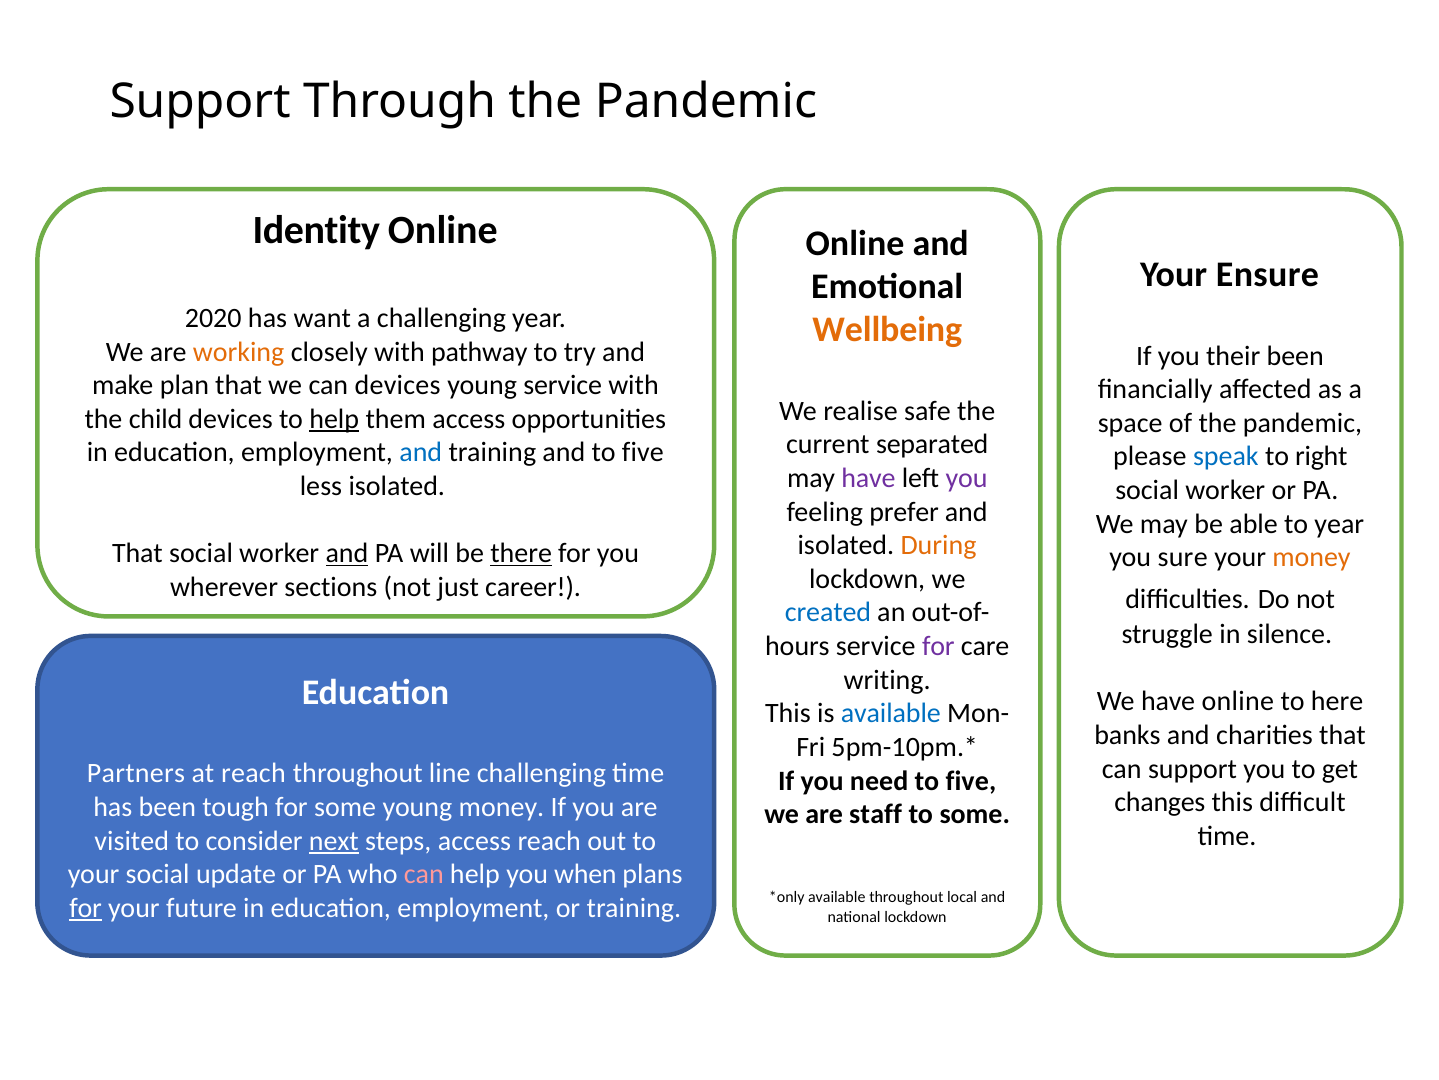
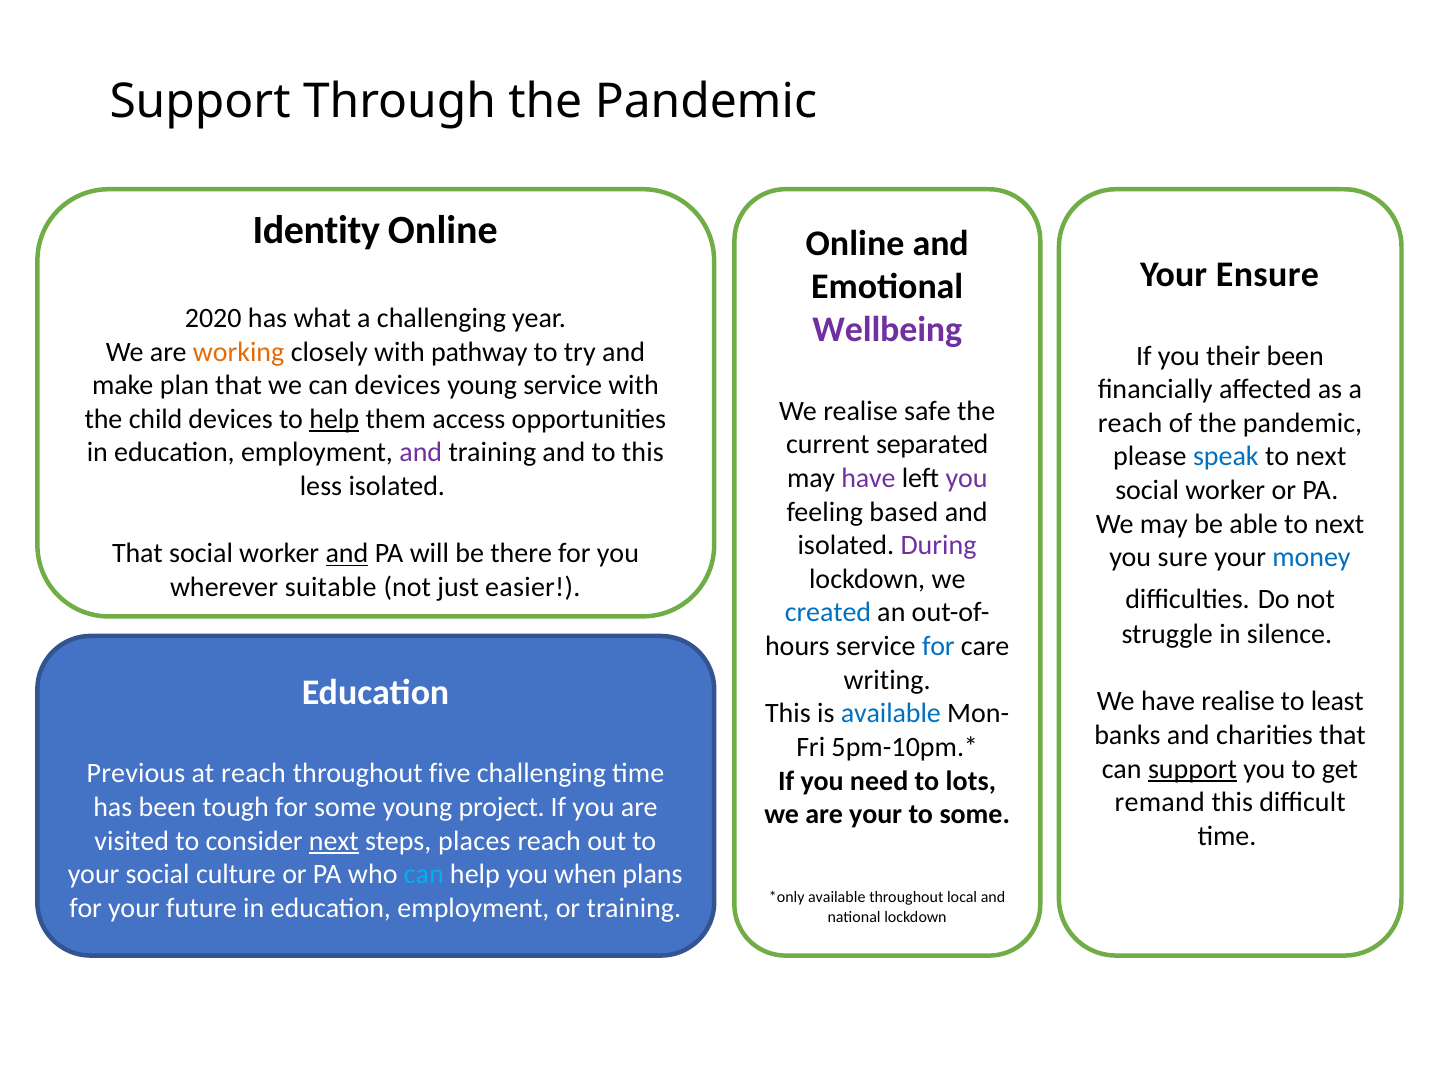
want: want -> what (322, 318)
Wellbeing colour: orange -> purple (887, 330)
space: space -> reach (1130, 423)
and colour: blue -> purple (421, 452)
and to five: five -> this (643, 452)
right: right -> next (1321, 456)
prefer: prefer -> based (904, 512)
able to year: year -> next (1339, 524)
During colour: orange -> purple (939, 545)
there underline: present -> none (521, 553)
money colour: orange -> blue (1311, 557)
sections: sections -> suitable (331, 587)
career: career -> easier (533, 587)
for colour: purple -> blue (938, 646)
have online: online -> realise (1238, 701)
here: here -> least (1337, 701)
support underline: none -> present (1193, 768)
Partners: Partners -> Previous (136, 773)
line: line -> five (450, 773)
need to five: five -> lots (971, 780)
changes: changes -> remand (1160, 802)
young money: money -> project (502, 807)
are staff: staff -> your (876, 814)
steps access: access -> places (474, 840)
update: update -> culture (236, 874)
can colour: pink -> light blue (424, 874)
for underline: present -> none (86, 907)
